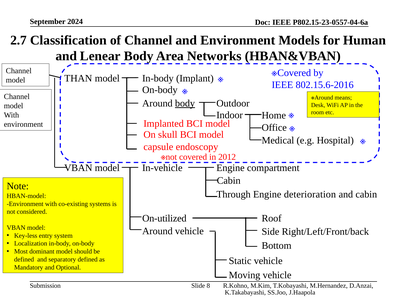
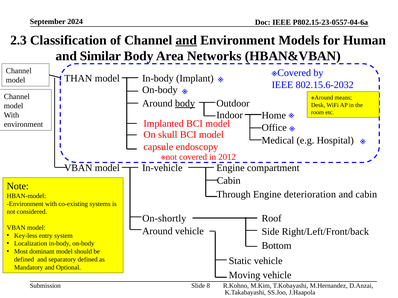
2.7: 2.7 -> 2.3 (19, 40)
and underline: none -> present (186, 40)
Lenear: Lenear -> Similar (100, 56)
802.15.6-2016: 802.15.6-2016 -> 802.15.6-2032 (325, 85)
On-utilized: On-utilized -> On-shortly (164, 219)
